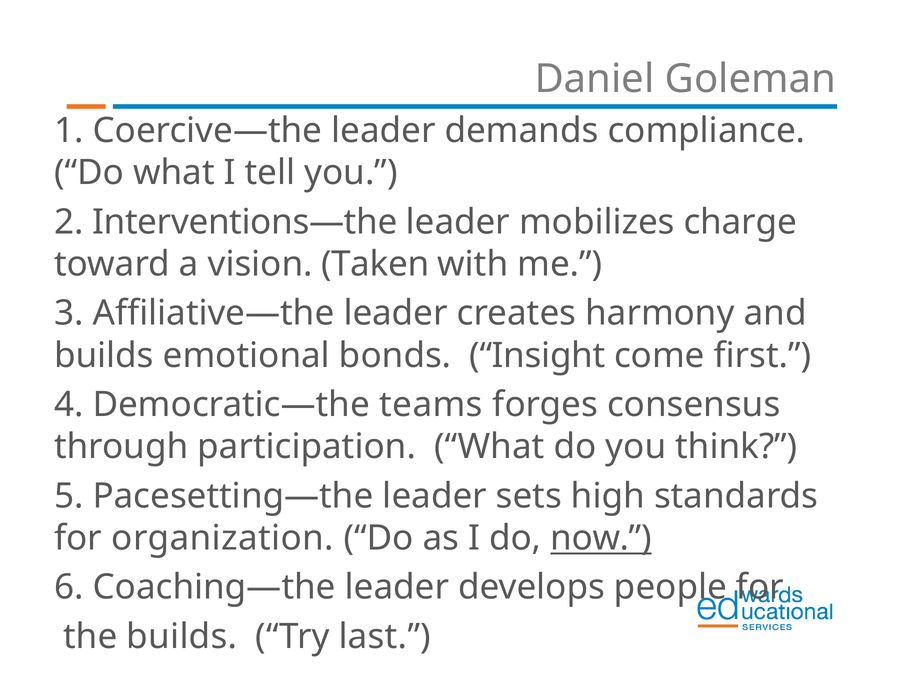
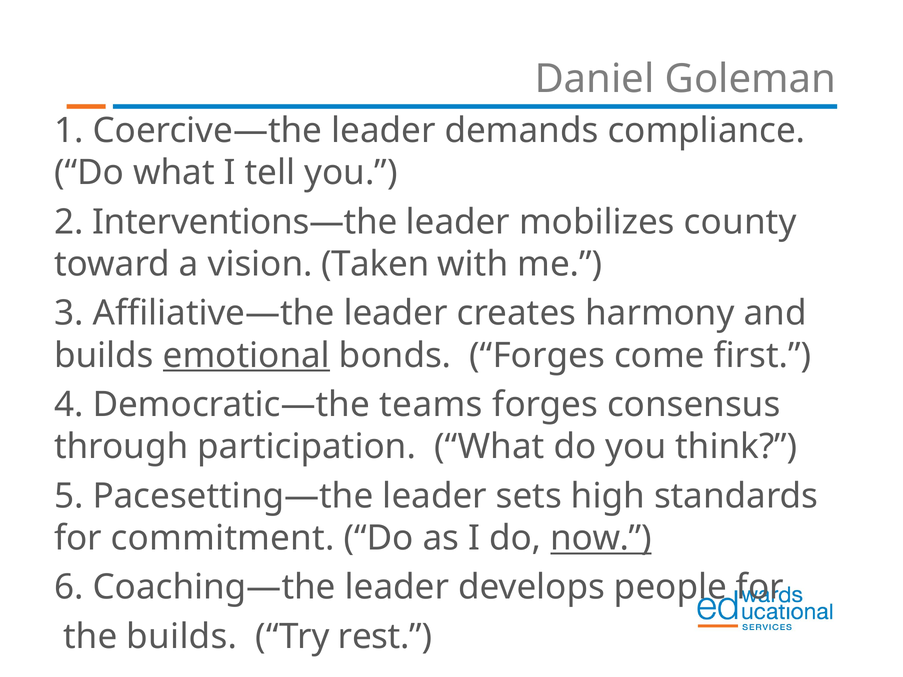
charge: charge -> county (740, 222)
emotional underline: none -> present (246, 356)
bonds Insight: Insight -> Forges (537, 356)
organization: organization -> commitment (223, 538)
last: last -> rest (385, 637)
